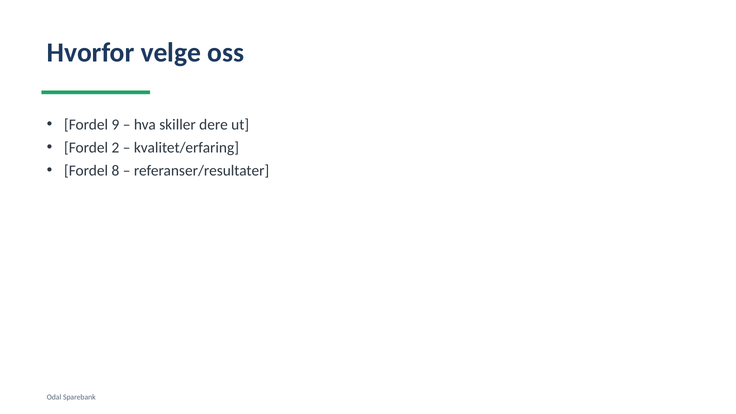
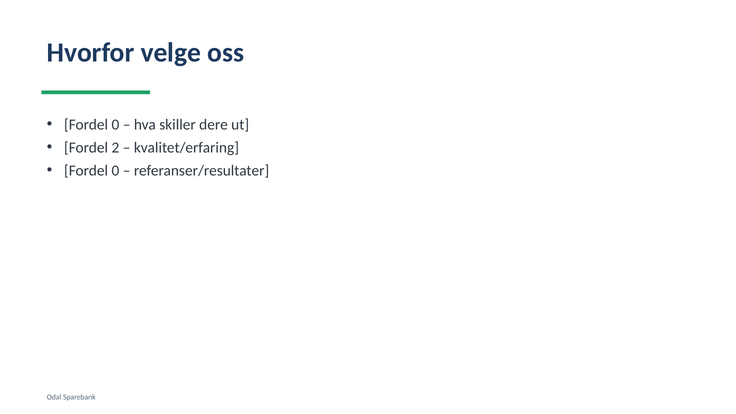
9: 9 -> 0 (115, 125)
8: 8 -> 0 (115, 171)
